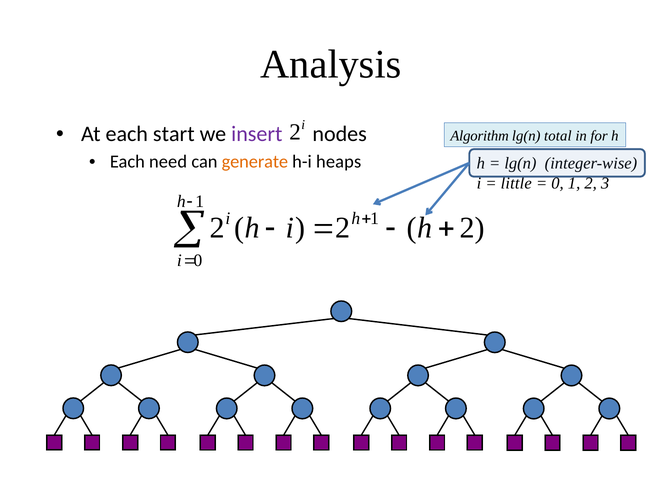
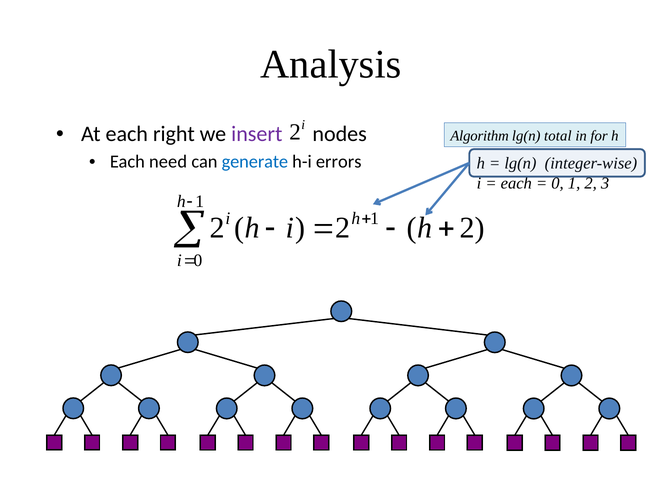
start: start -> right (174, 134)
generate colour: orange -> blue (255, 162)
heaps: heaps -> errors (339, 162)
little: little -> each (516, 183)
